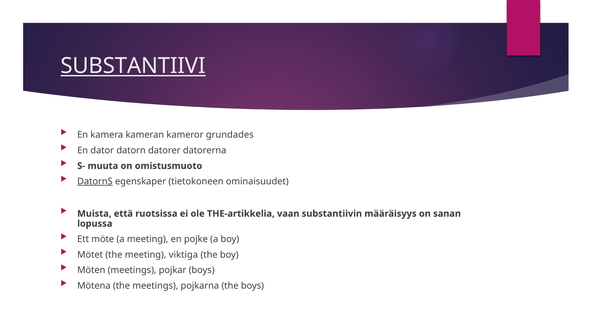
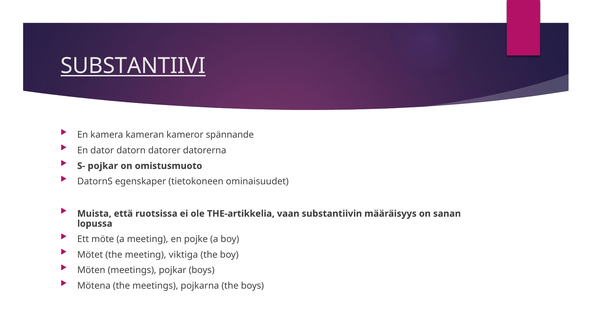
grundades: grundades -> spännande (230, 135)
S- muuta: muuta -> pojkar (103, 166)
DatornS underline: present -> none (95, 181)
